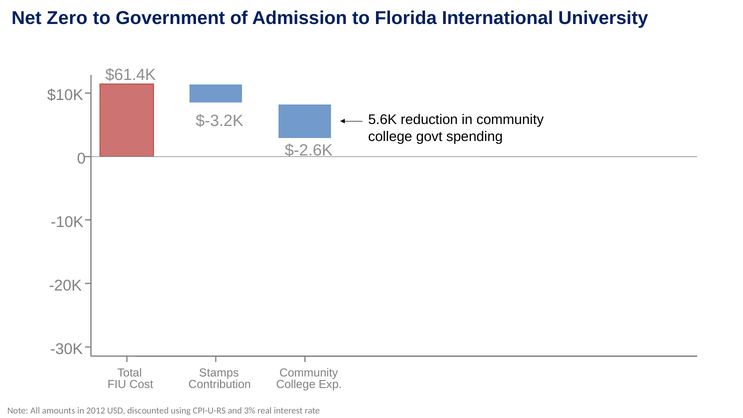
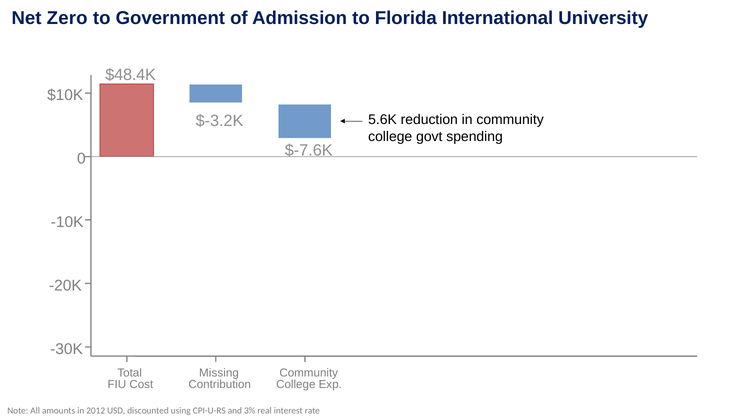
$61.4K: $61.4K -> $48.4K (131, 75)
$-2.6K: $-2.6K -> $-7.6K (309, 150)
Stamps: Stamps -> Missing (219, 373)
